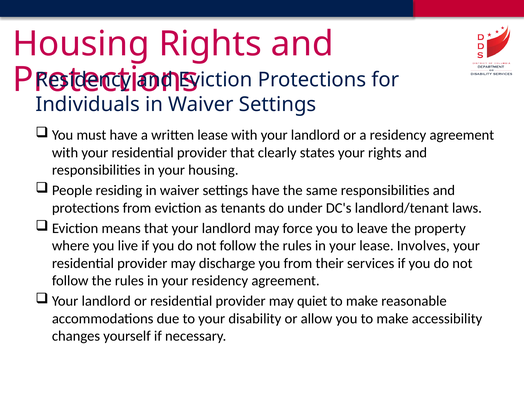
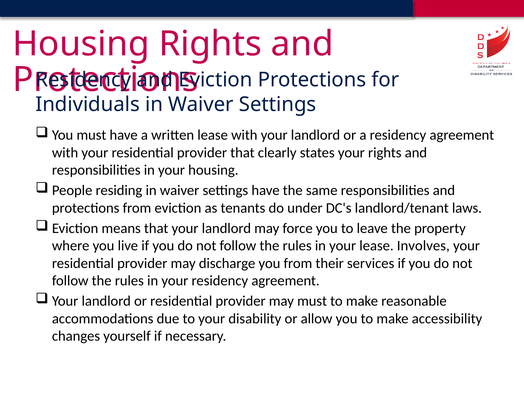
may quiet: quiet -> must (312, 301)
